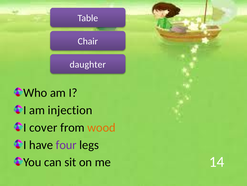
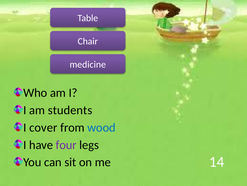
daughter: daughter -> medicine (88, 64)
injection: injection -> students (70, 110)
wood colour: orange -> blue (102, 127)
